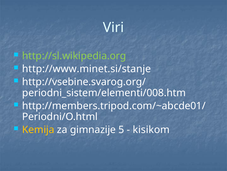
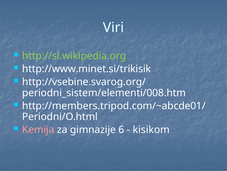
http://www.minet.si/stanje: http://www.minet.si/stanje -> http://www.minet.si/trikisik (87, 69)
Kemija colour: yellow -> pink (38, 129)
5: 5 -> 6 (121, 129)
